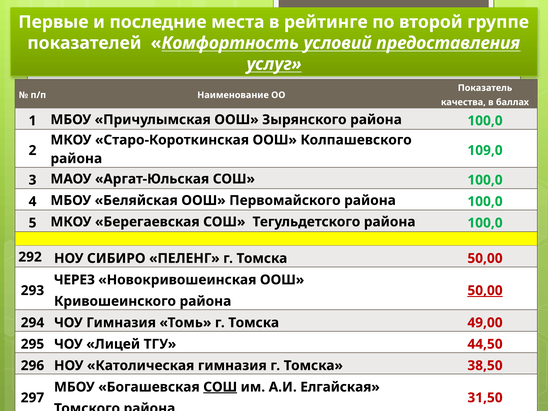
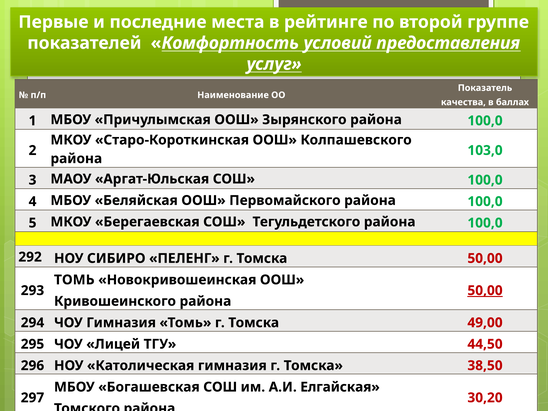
109,0: 109,0 -> 103,0 (485, 150)
ЧЕРЕЗ: ЧЕРЕЗ -> ТОМЬ (74, 280)
СОШ underline: present -> none (220, 387)
31,50: 31,50 -> 30,20 (485, 398)
